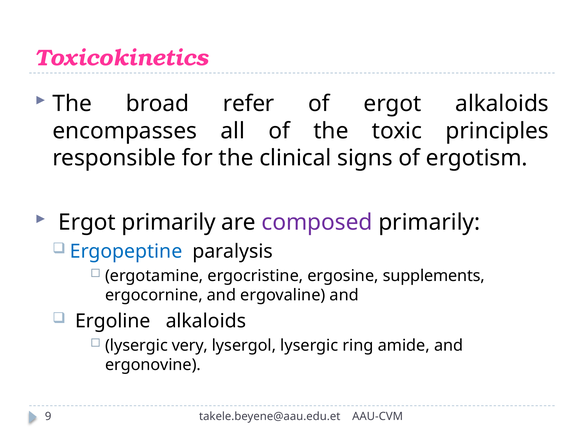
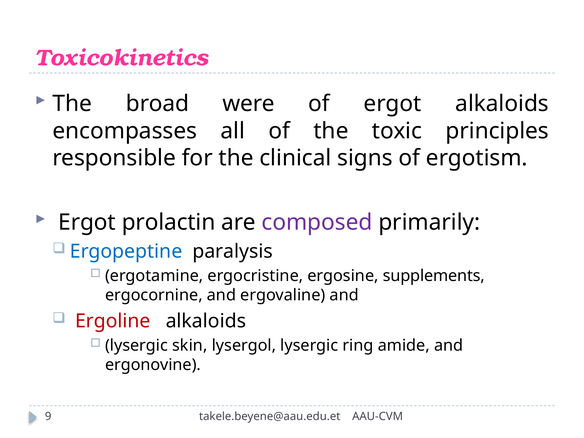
refer: refer -> were (249, 104)
Ergot primarily: primarily -> prolactin (169, 222)
Ergoline colour: black -> red (113, 321)
very: very -> skin (190, 345)
